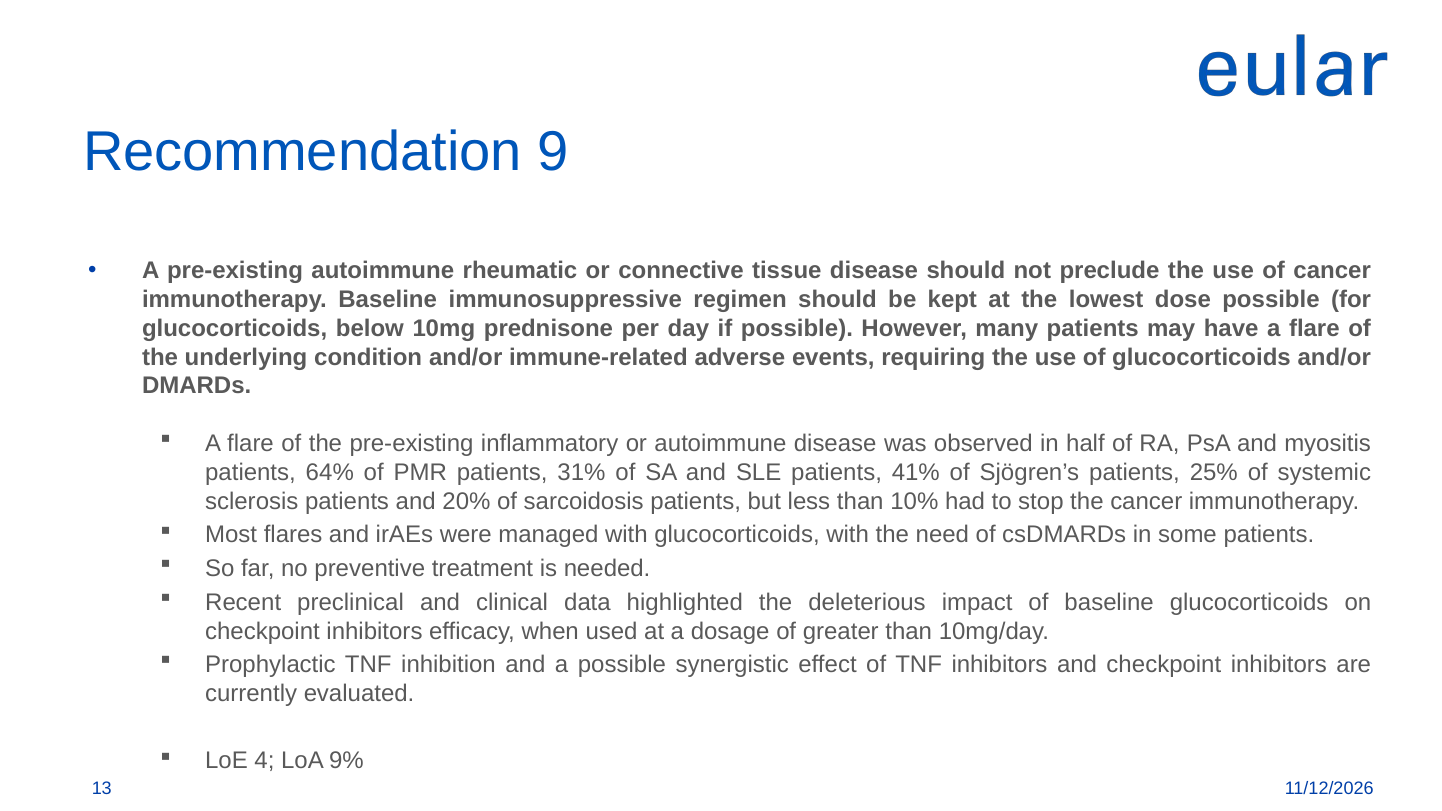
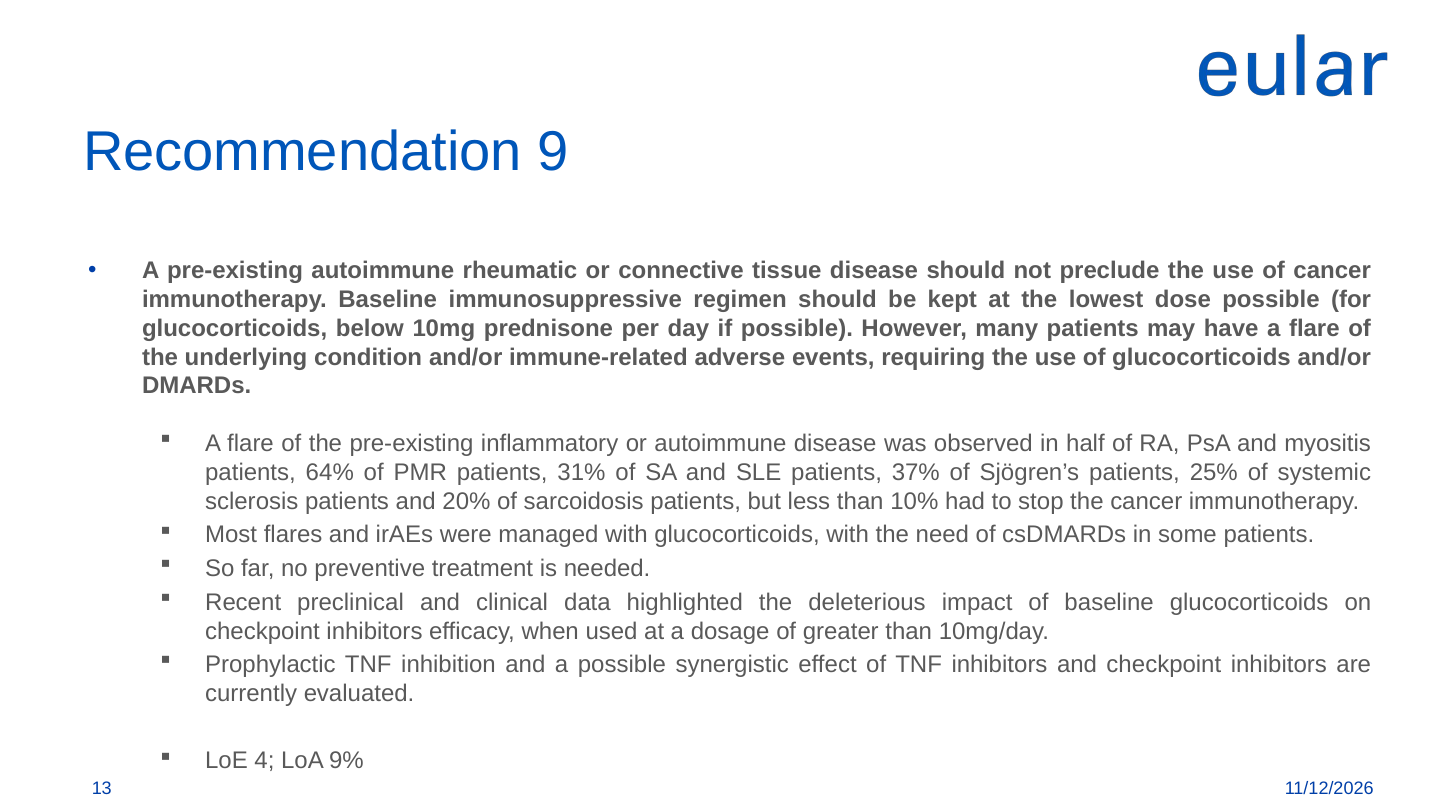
41%: 41% -> 37% (916, 473)
